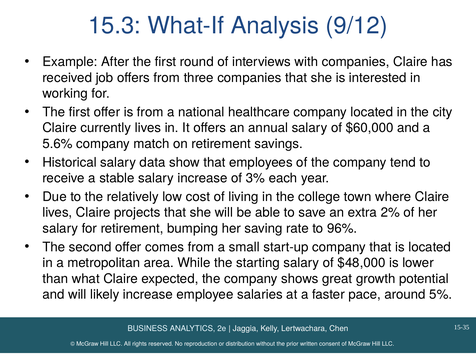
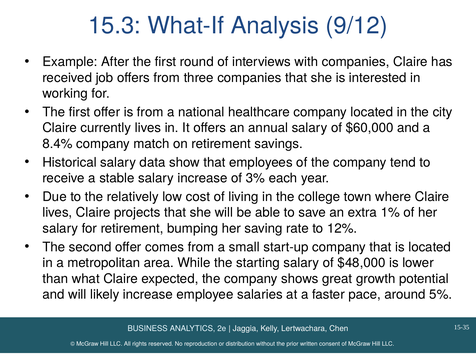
5.6%: 5.6% -> 8.4% (58, 144)
2%: 2% -> 1% (390, 213)
96%: 96% -> 12% (342, 228)
